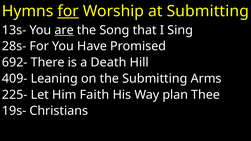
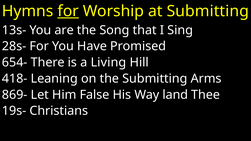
are underline: present -> none (64, 30)
692-: 692- -> 654- (15, 62)
Death: Death -> Living (108, 62)
409-: 409- -> 418- (15, 79)
225-: 225- -> 869- (15, 95)
Faith: Faith -> False (95, 95)
plan: plan -> land (175, 95)
